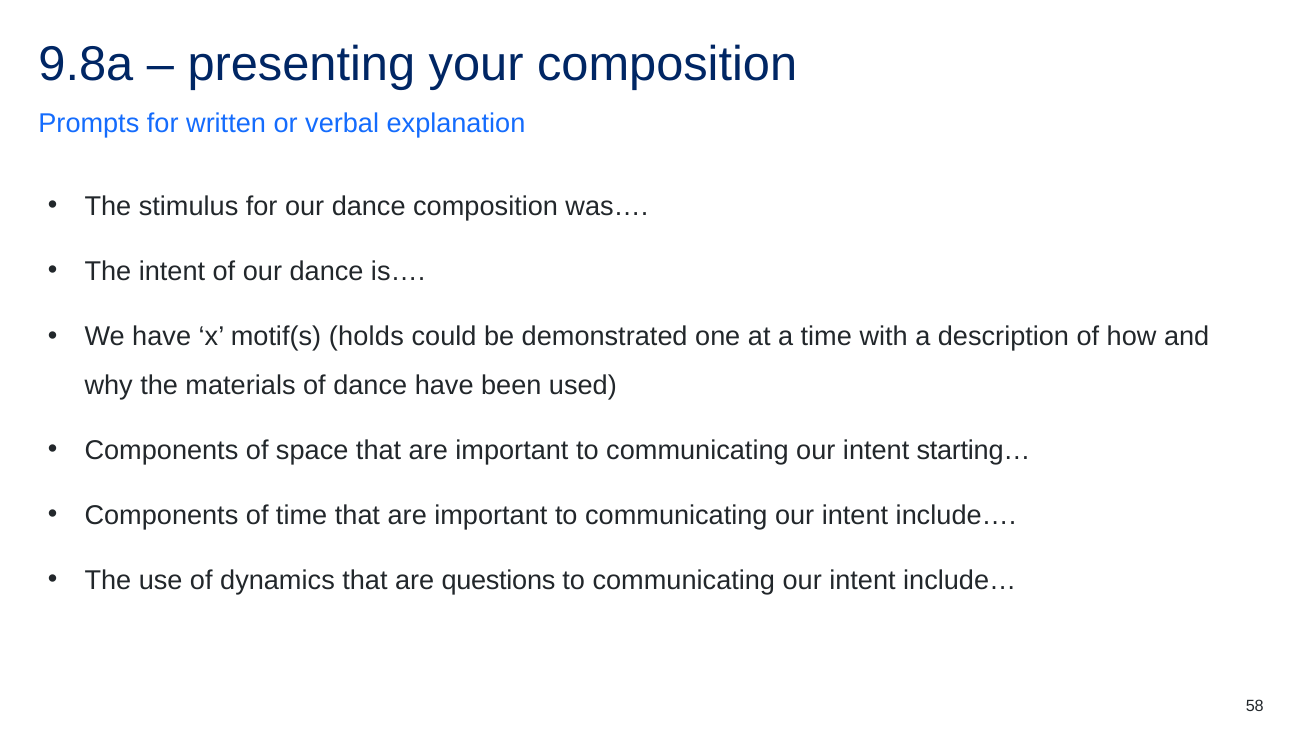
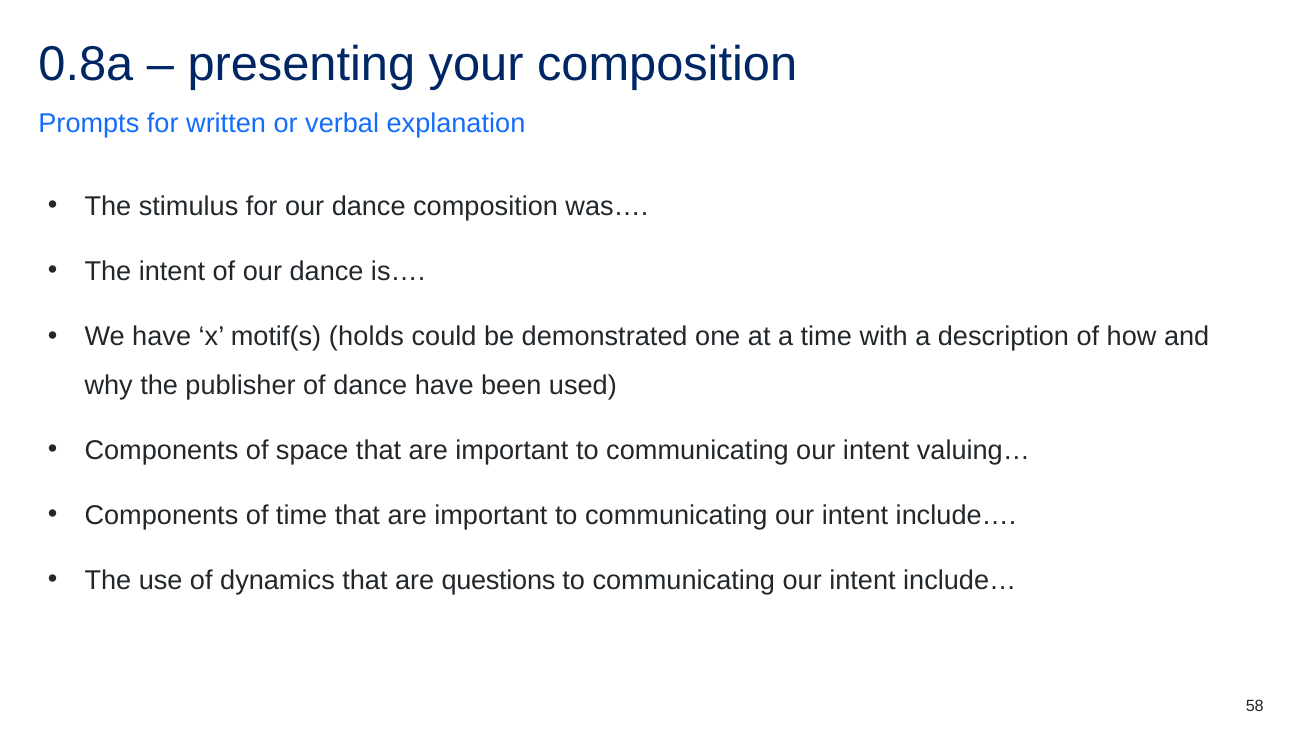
9.8a: 9.8a -> 0.8a (86, 64)
materials: materials -> publisher (241, 385)
starting…: starting… -> valuing… (973, 450)
